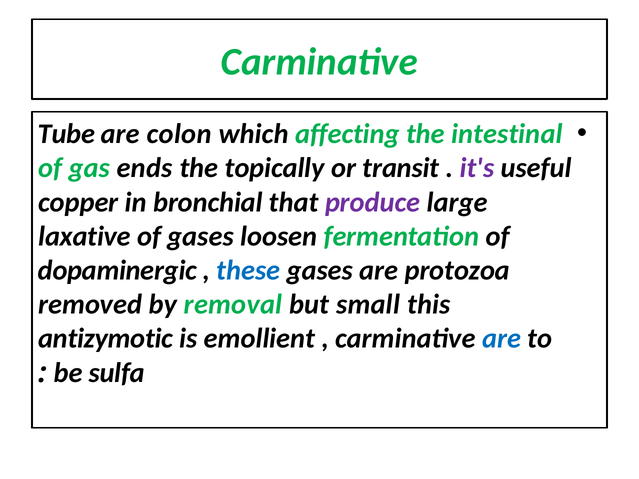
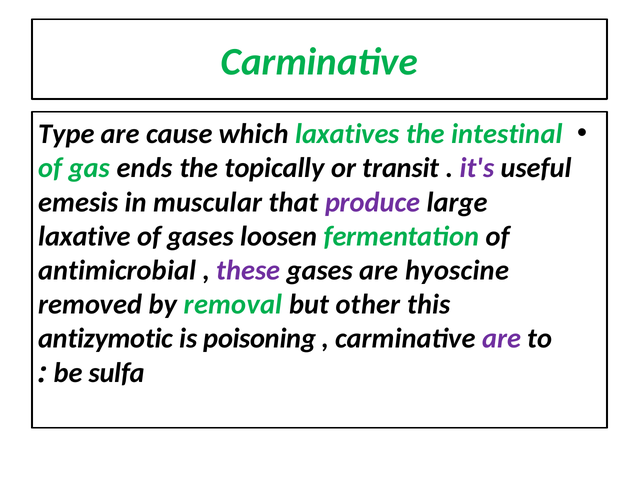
Tube: Tube -> Type (66, 134)
colon: colon -> cause (179, 134)
affecting: affecting -> laxatives (347, 134)
copper: copper -> emesis (78, 202)
bronchial: bronchial -> muscular (208, 202)
dopaminergic: dopaminergic -> antimicrobial (117, 271)
these colour: blue -> purple (248, 271)
protozoa: protozoa -> hyoscine (457, 271)
small: small -> other (368, 305)
emollient: emollient -> poisoning (260, 339)
are colour: blue -> purple (502, 339)
